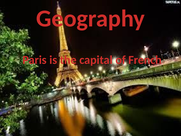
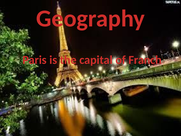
French: French -> Franch (145, 60)
